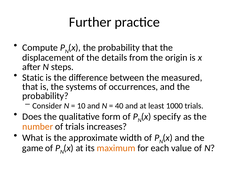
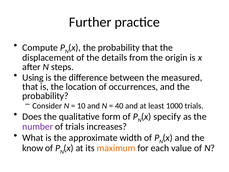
Static: Static -> Using (33, 78)
systems: systems -> location (81, 87)
number colour: orange -> purple (38, 126)
game: game -> know (33, 148)
